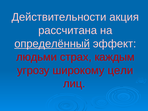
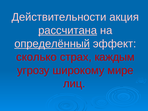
рассчитана underline: none -> present (68, 30)
людьми: людьми -> сколько (36, 57)
цели: цели -> мире (120, 70)
